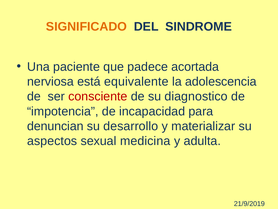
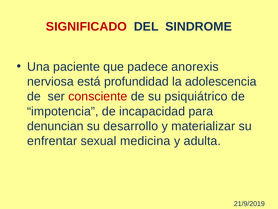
SIGNIFICADO colour: orange -> red (86, 27)
acortada: acortada -> anorexis (195, 67)
equivalente: equivalente -> profundidad (136, 81)
diagnostico: diagnostico -> psiquiátrico (196, 96)
aspectos: aspectos -> enfrentar (52, 141)
